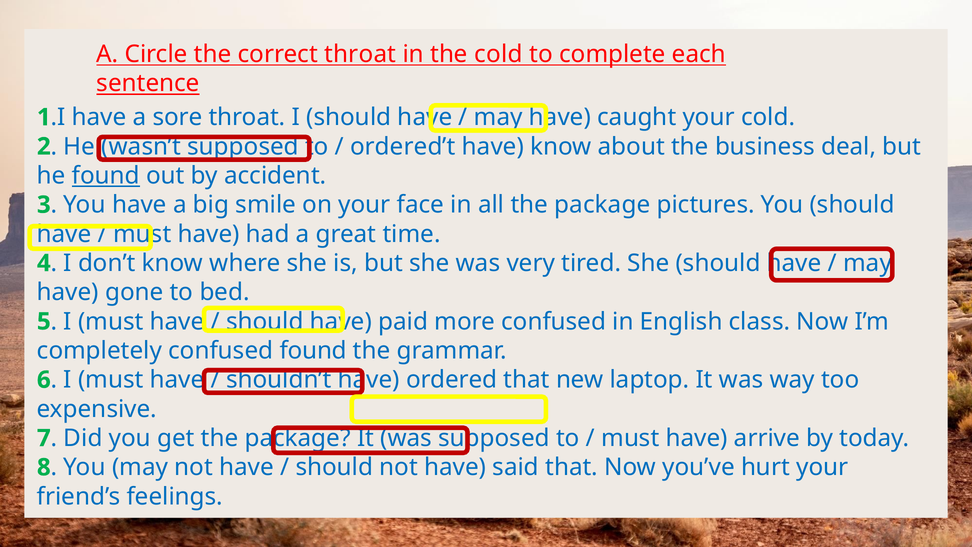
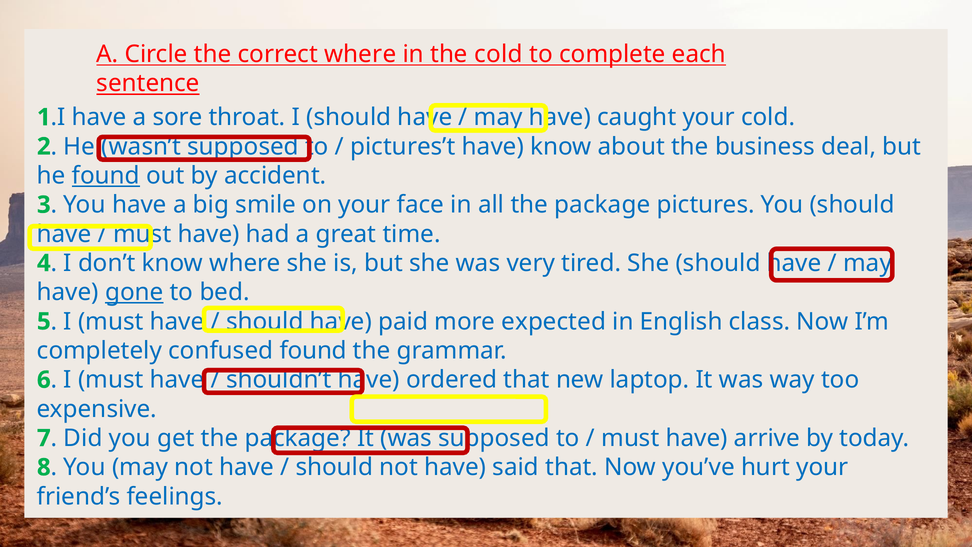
correct throat: throat -> where (360, 54)
ordered’t: ordered’t -> pictures’t (403, 146)
gone underline: none -> present (134, 292)
more confused: confused -> expected (554, 321)
